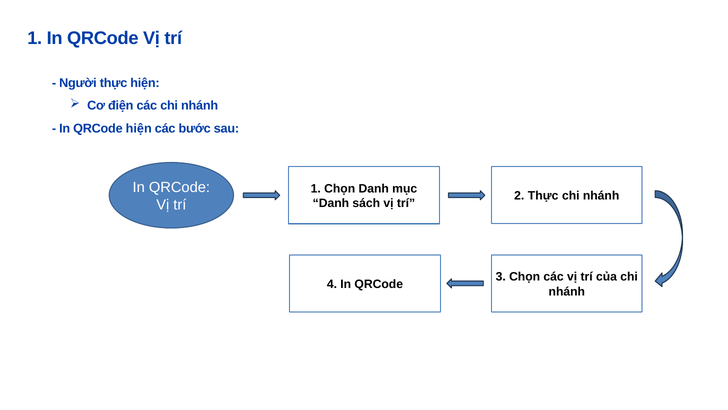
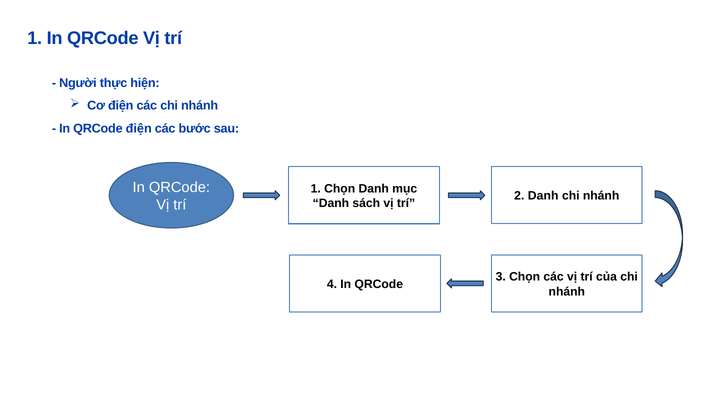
QRCode hiện: hiện -> điện (139, 128)
2 Thực: Thực -> Danh (543, 196)
